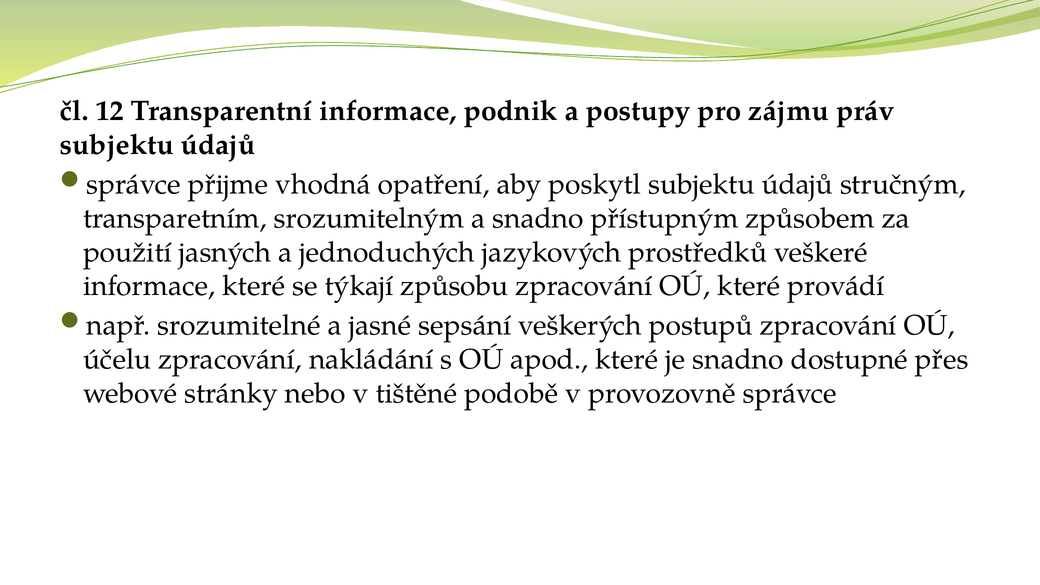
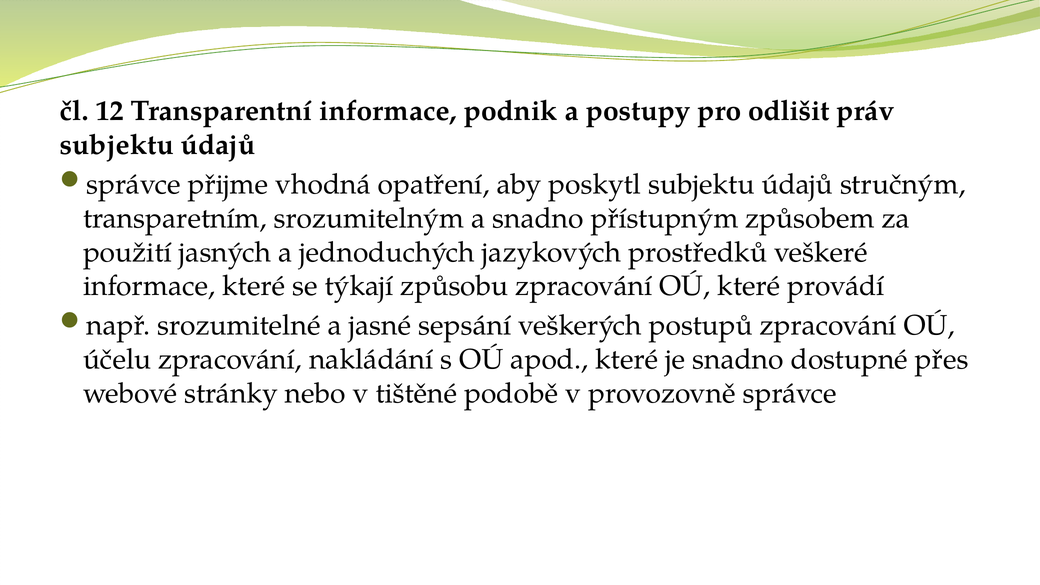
zájmu: zájmu -> odlišit (789, 111)
